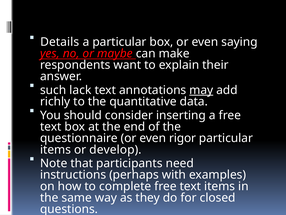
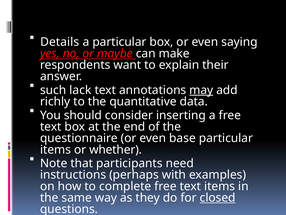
rigor: rigor -> base (182, 138)
develop: develop -> whether (116, 149)
closed underline: none -> present (218, 197)
